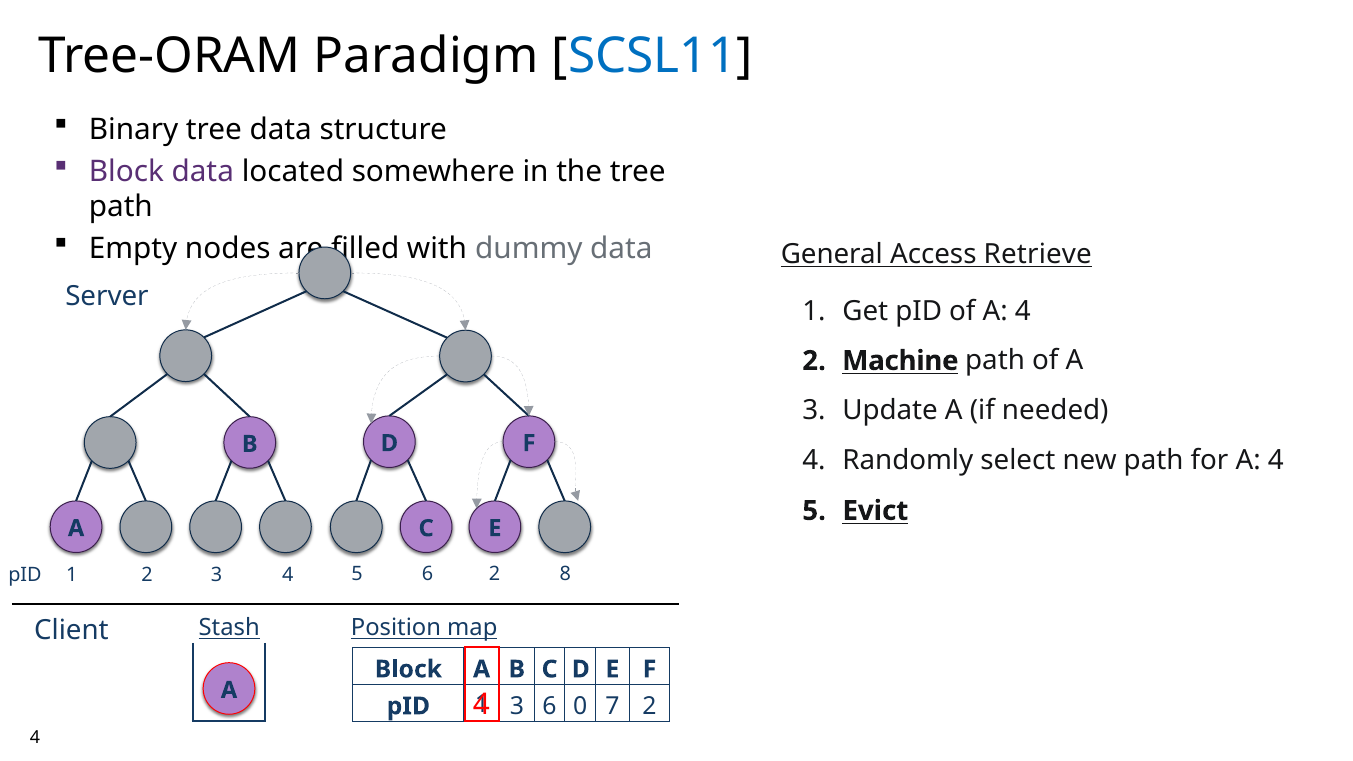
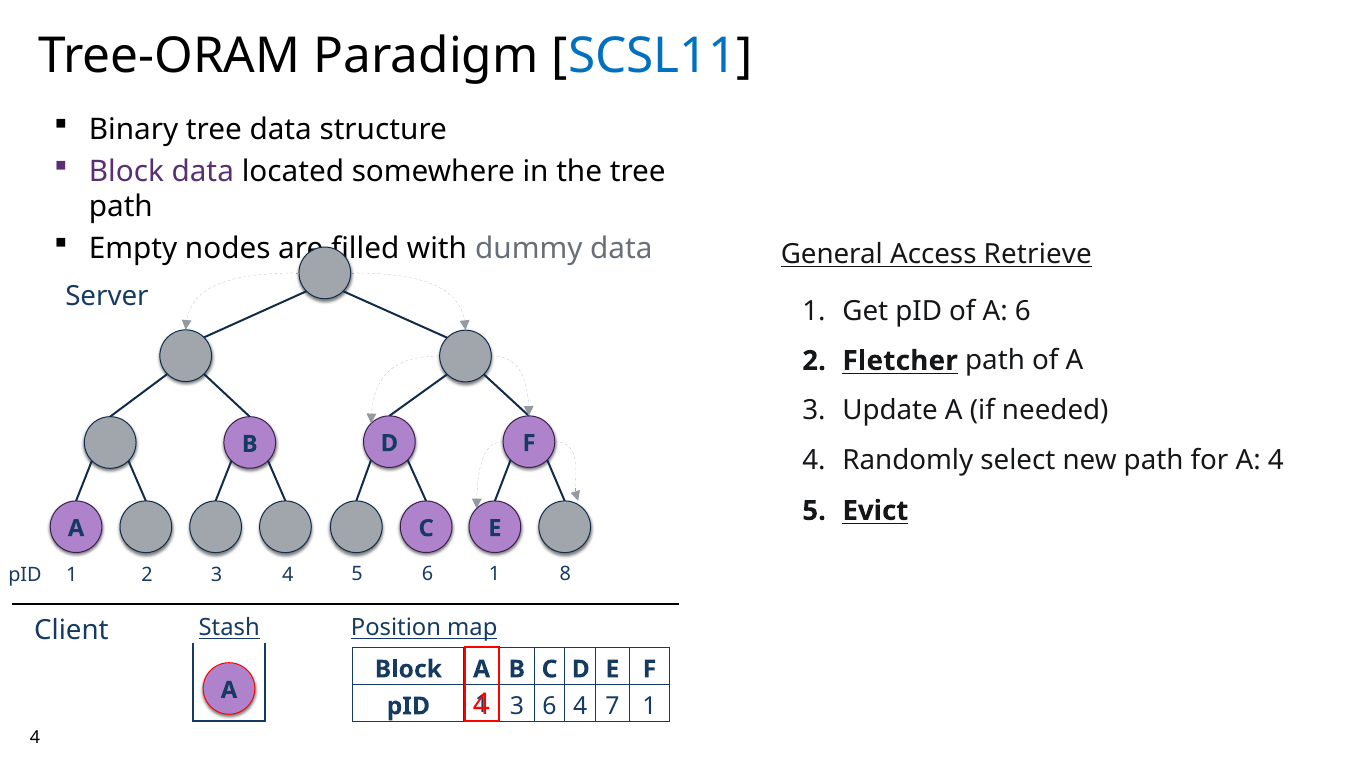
of A 4: 4 -> 6 (1023, 311)
Machine: Machine -> Fletcher (900, 361)
6 2: 2 -> 1 (495, 574)
6 0: 0 -> 4 (580, 706)
7 2: 2 -> 1 (649, 706)
